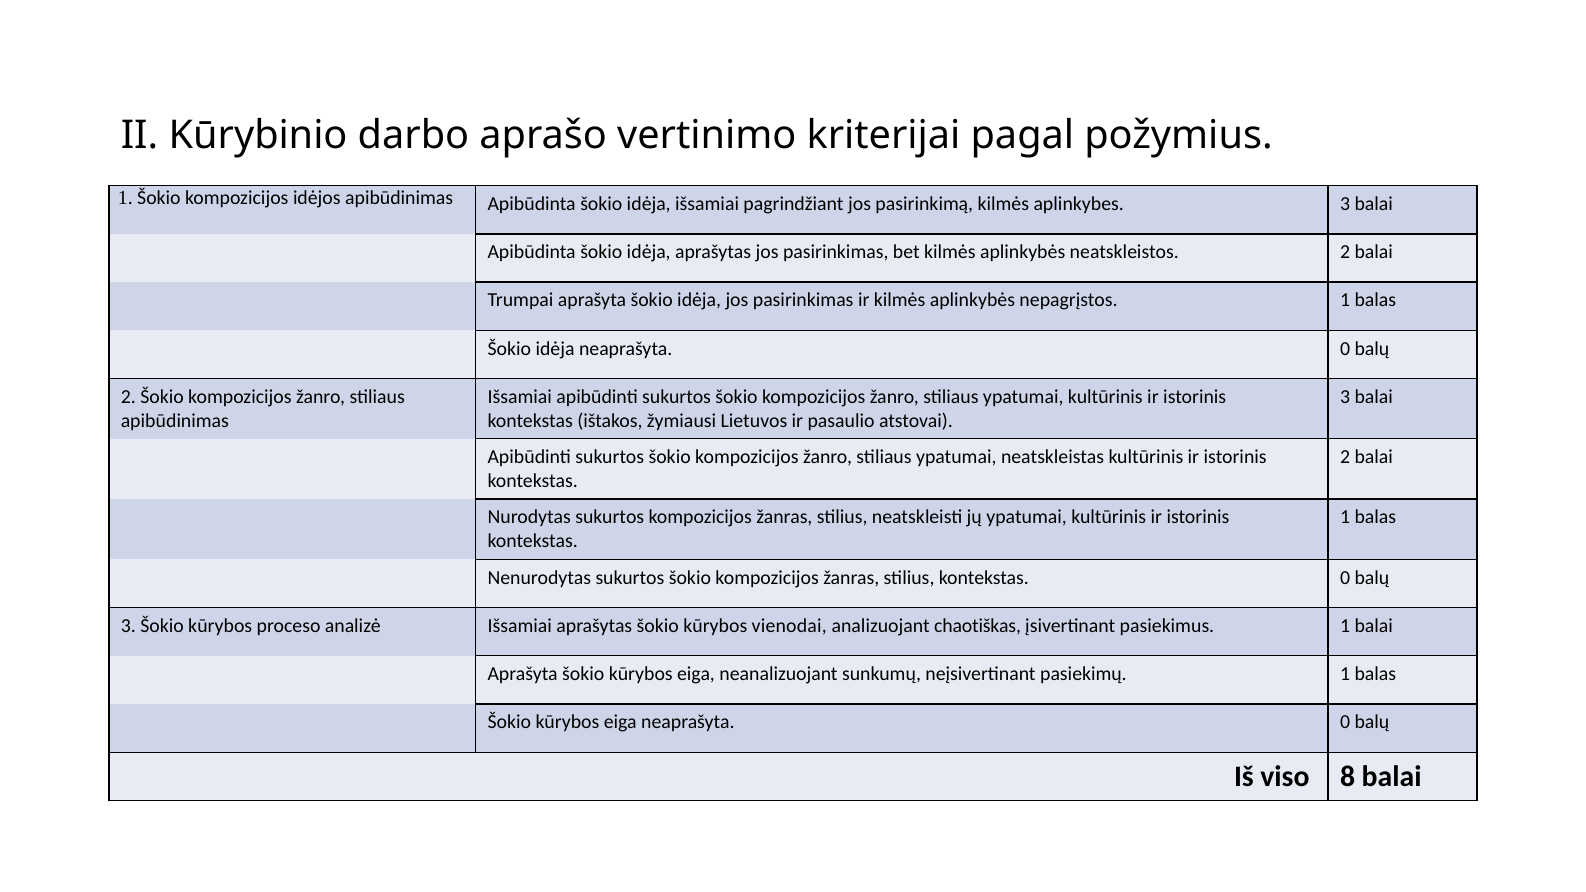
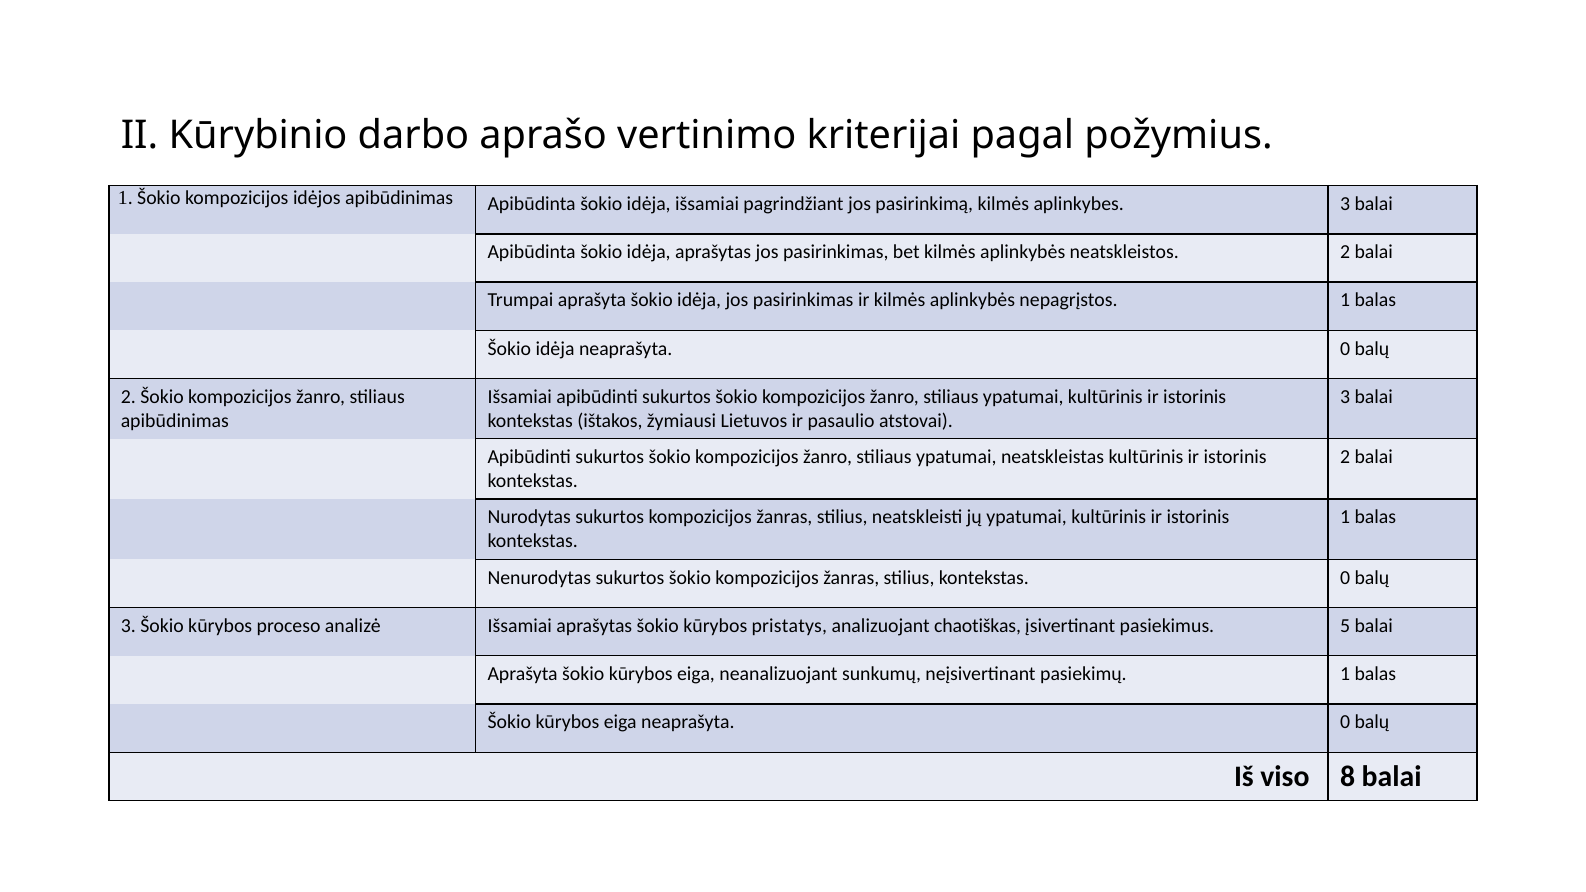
vienodai: vienodai -> pristatys (789, 626)
pasiekimus 1: 1 -> 5 (1345, 626)
